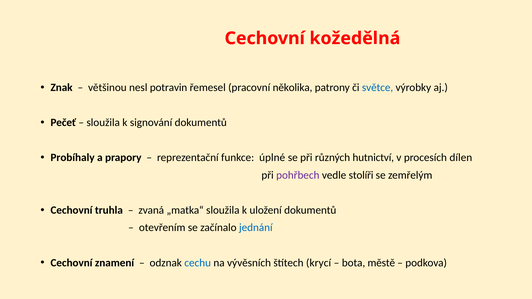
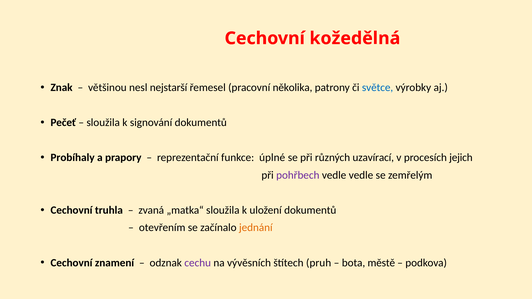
potravin: potravin -> nejstarší (169, 88)
hutnictví: hutnictví -> uzavírací (373, 158)
dílen: dílen -> jejich (461, 158)
vedle stolíři: stolíři -> vedle (361, 175)
jednání colour: blue -> orange (256, 228)
cechu colour: blue -> purple (198, 263)
krycí: krycí -> pruh (319, 263)
